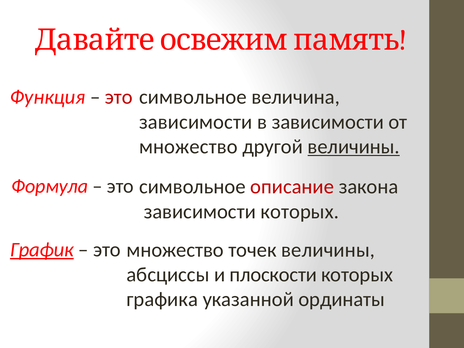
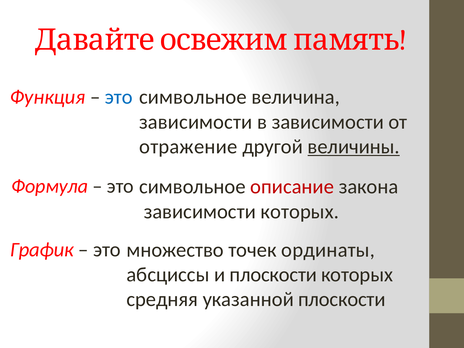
это colour: red -> blue (119, 97)
множество: множество -> отражение (188, 147)
График underline: present -> none (42, 250)
точек величины: величины -> ординаты (328, 250)
графика: графика -> средняя (162, 299)
указанной ординаты: ординаты -> плоскости (342, 299)
